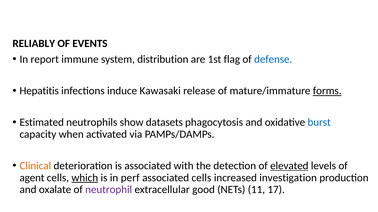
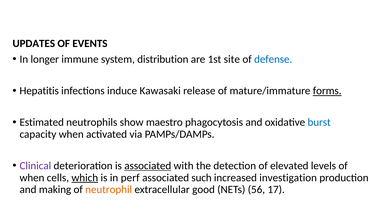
RELIABLY: RELIABLY -> UPDATES (34, 44)
report: report -> longer (45, 59)
flag: flag -> site (232, 59)
datasets: datasets -> maestro (164, 123)
Clinical colour: orange -> purple (35, 166)
associated underline: none -> present (148, 166)
elevated underline: present -> none (289, 166)
agent: agent -> when (32, 178)
associated cells: cells -> such (202, 178)
oxalate: oxalate -> making (55, 190)
neutrophil colour: purple -> orange (109, 190)
11: 11 -> 56 (256, 190)
